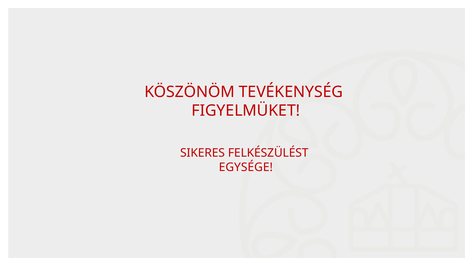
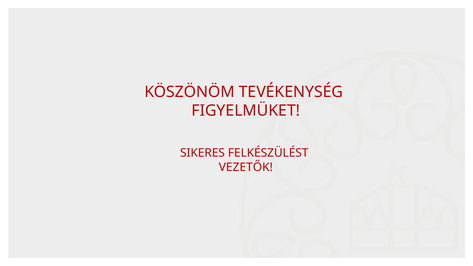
EGYSÉGE: EGYSÉGE -> VEZETŐK (246, 167)
